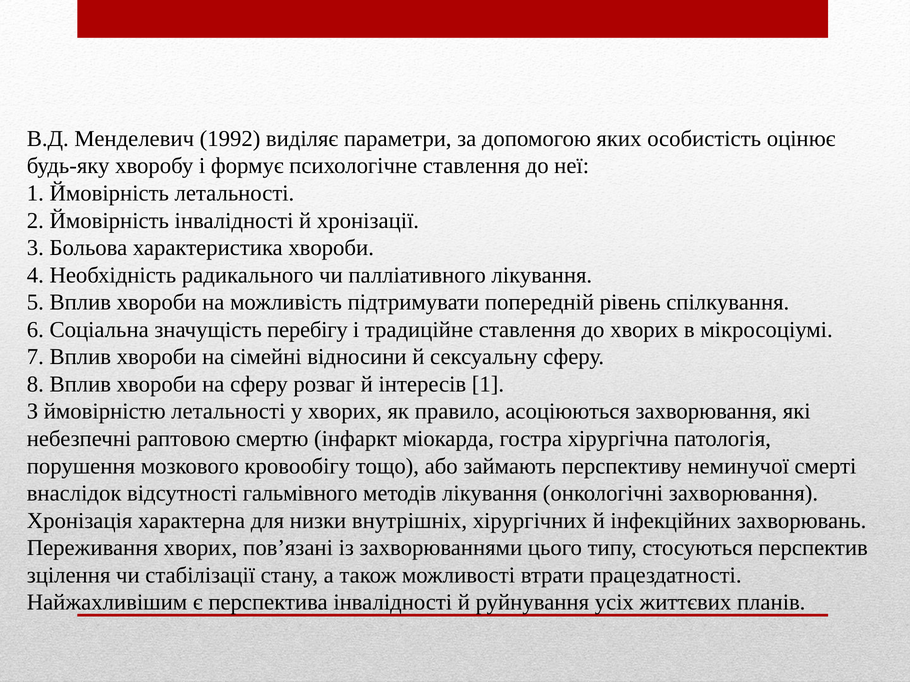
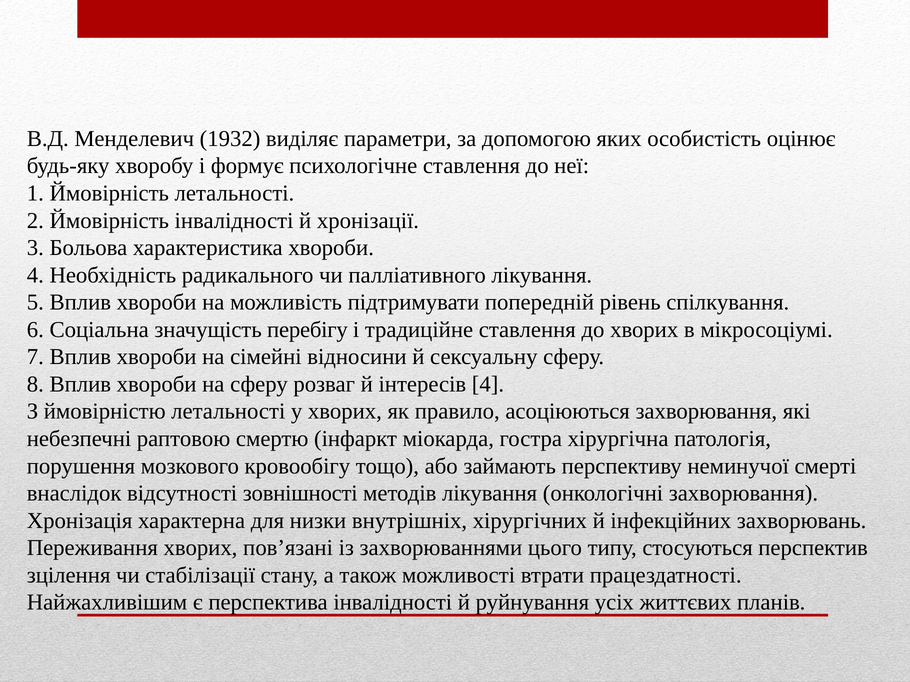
1992: 1992 -> 1932 (230, 139)
інтересів 1: 1 -> 4 (488, 384)
гальмівного: гальмівного -> зовнішності (300, 494)
